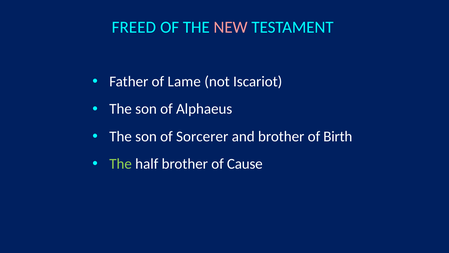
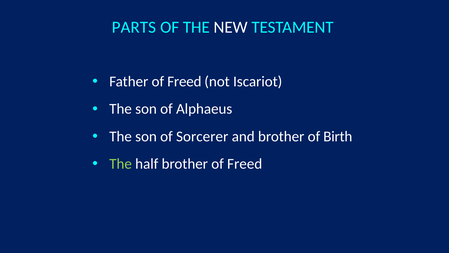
FREED: FREED -> PARTS (134, 27)
NEW colour: pink -> white (231, 27)
Father of Lame: Lame -> Freed (184, 81)
brother of Cause: Cause -> Freed (245, 164)
